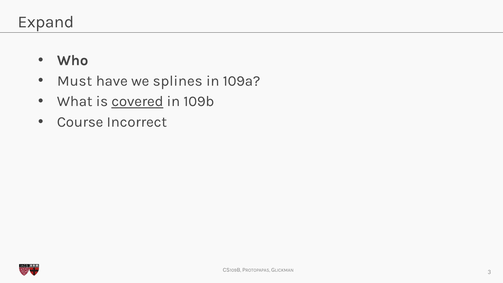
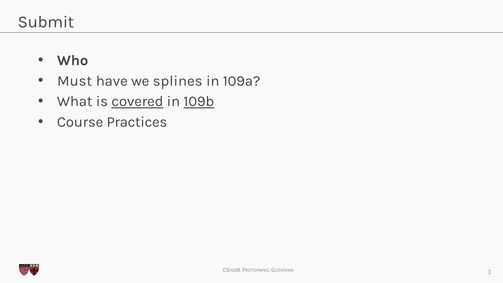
Expand: Expand -> Submit (46, 22)
109b underline: none -> present (199, 101)
Incorrect: Incorrect -> Practices (137, 122)
